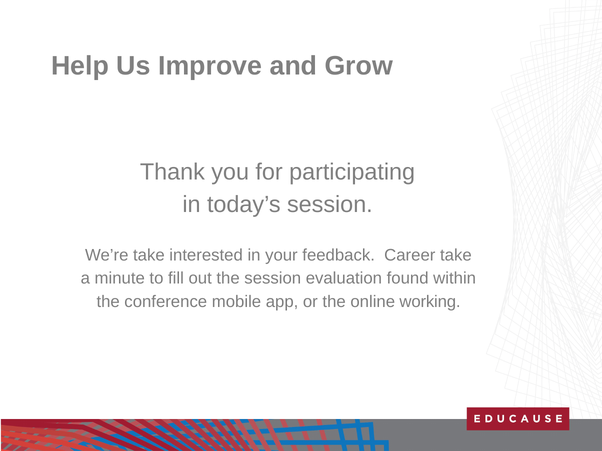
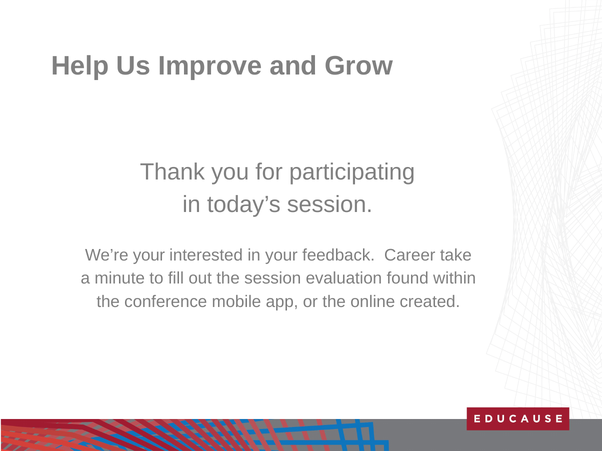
We’re take: take -> your (149, 255)
working: working -> created (430, 302)
